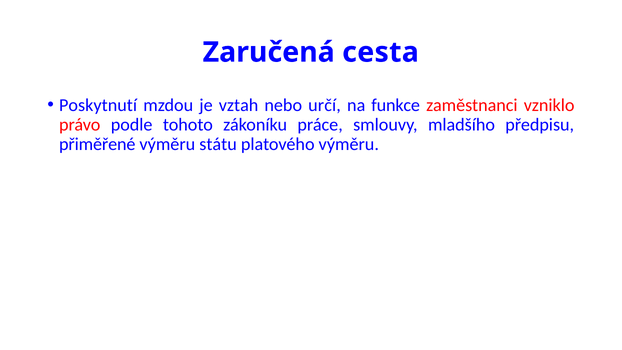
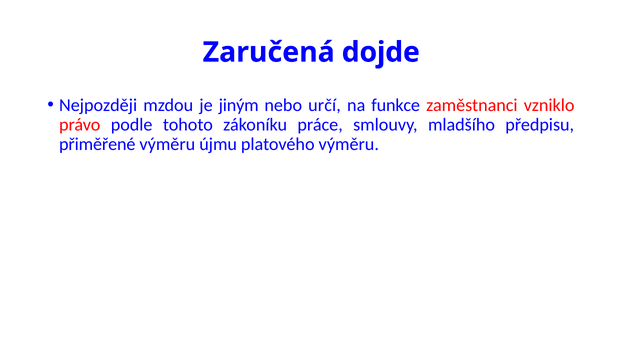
cesta: cesta -> dojde (381, 52)
Poskytnutí: Poskytnutí -> Nejpozději (98, 105)
vztah: vztah -> jiným (239, 105)
státu: státu -> újmu (218, 144)
